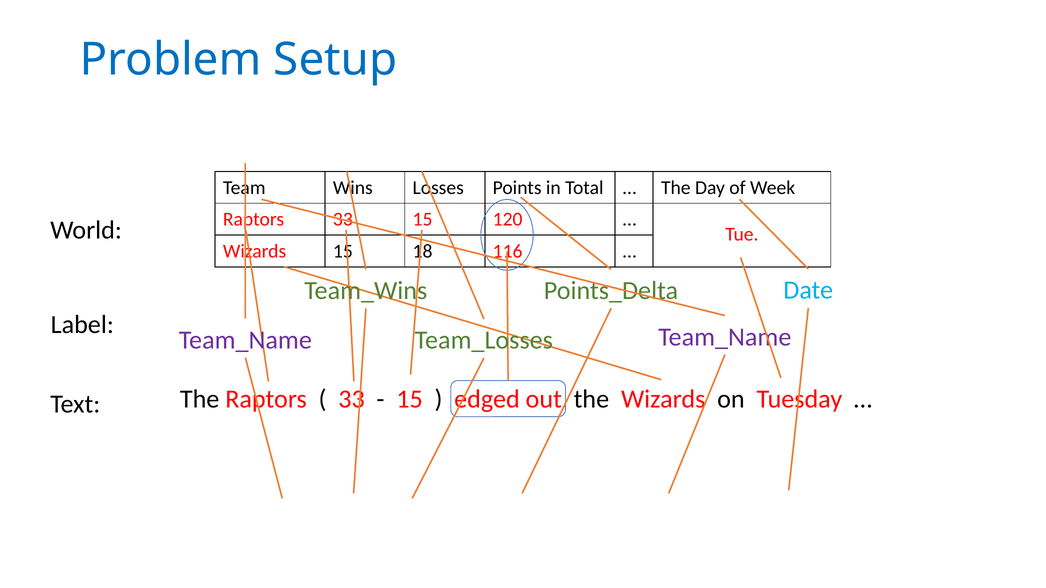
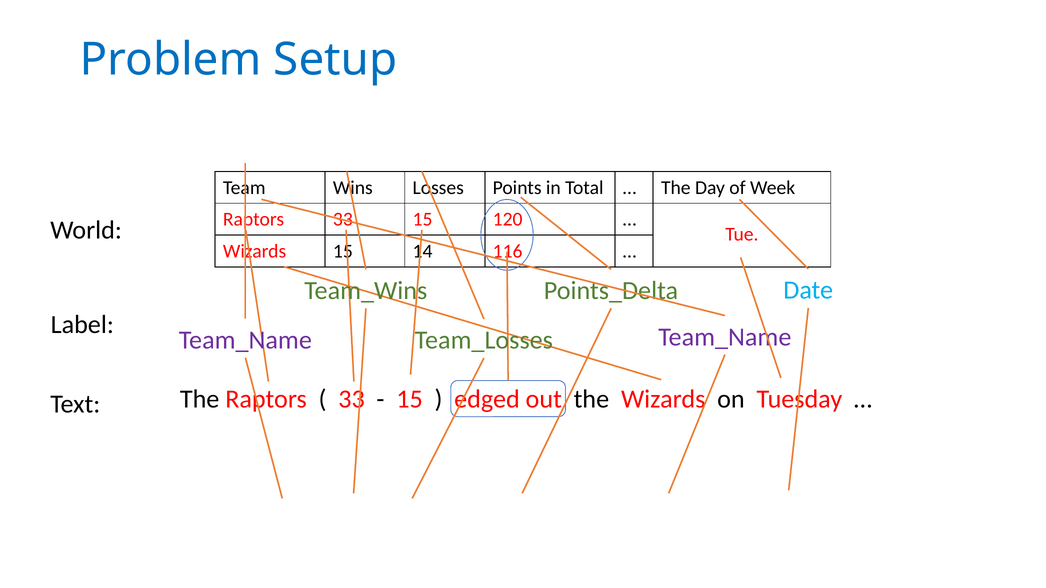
18: 18 -> 14 (423, 251)
